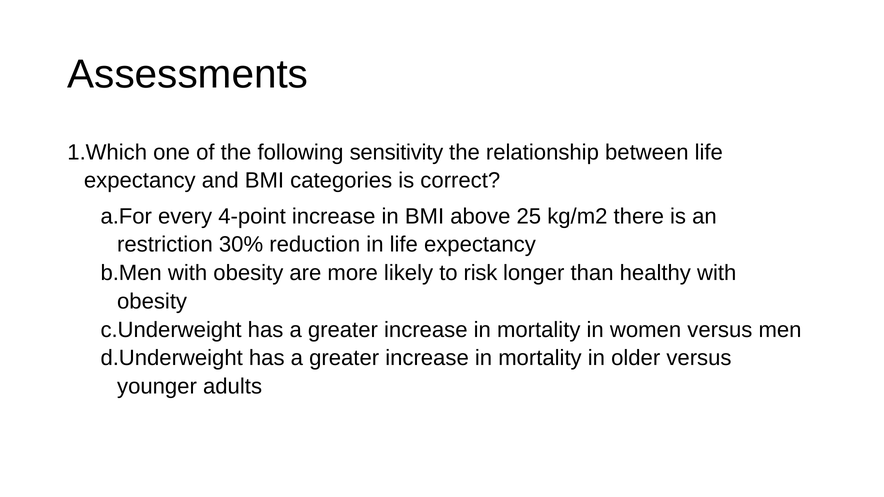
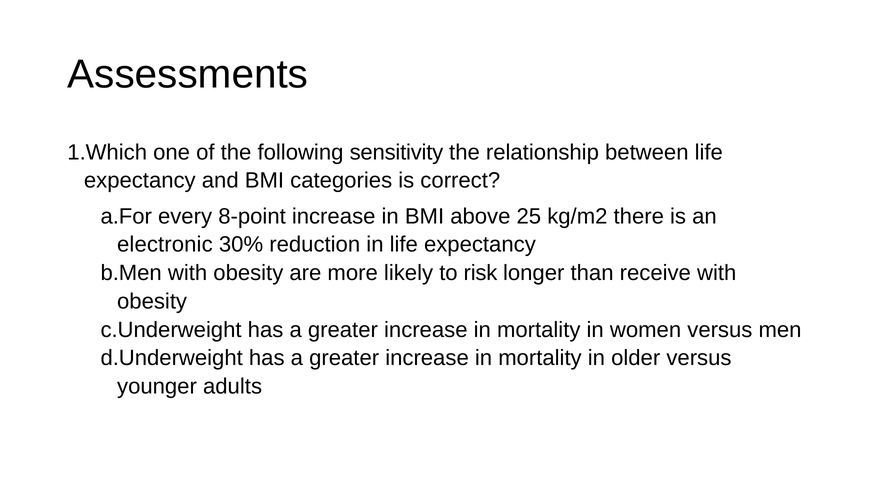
4-point: 4-point -> 8-point (252, 216)
restriction: restriction -> electronic (165, 245)
healthy: healthy -> receive (655, 273)
